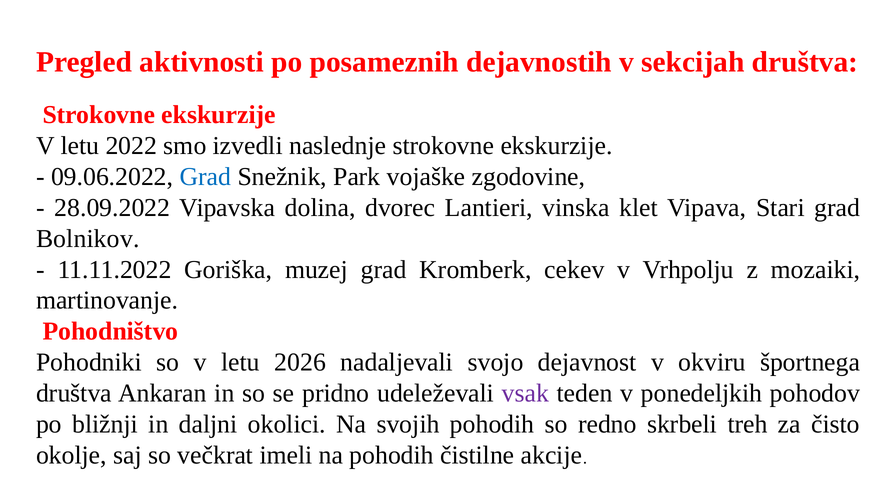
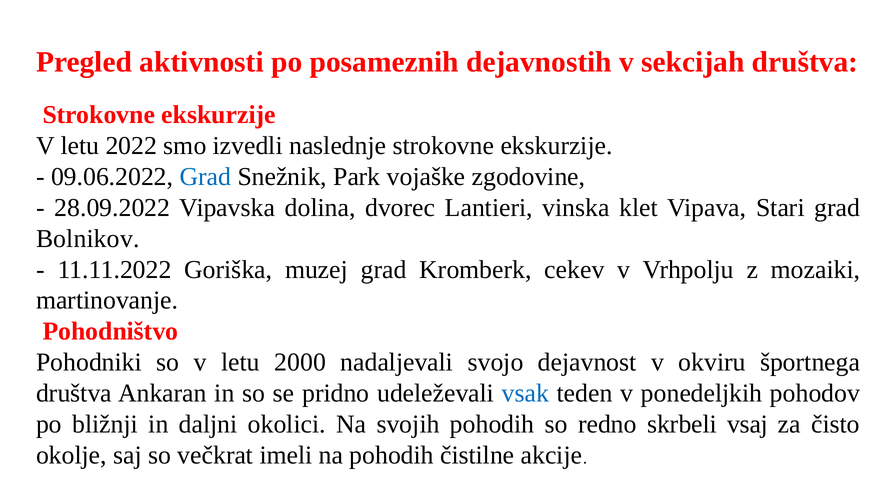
2026: 2026 -> 2000 (300, 363)
vsak colour: purple -> blue (526, 393)
treh: treh -> vsaj (748, 424)
